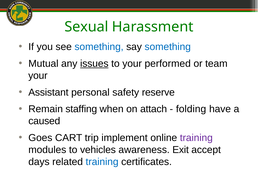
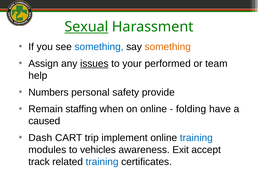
Sexual underline: none -> present (86, 27)
something colour: blue -> orange (168, 47)
Mutual: Mutual -> Assign (43, 64)
your: your -> help (38, 76)
Assistant: Assistant -> Numbers (48, 93)
reserve: reserve -> provide (158, 93)
on attach: attach -> online (154, 109)
Goes: Goes -> Dash (40, 138)
training colour: purple -> blue (196, 138)
days: days -> track (39, 162)
